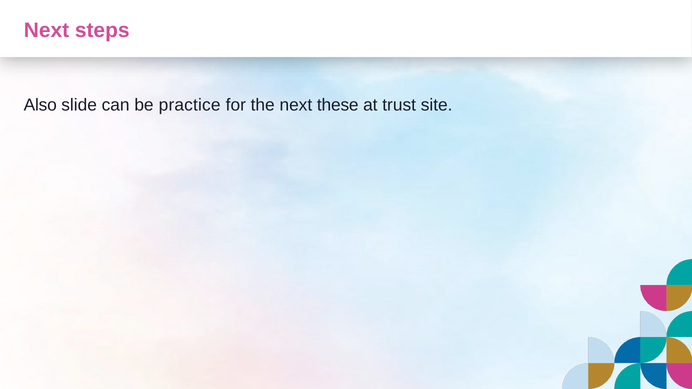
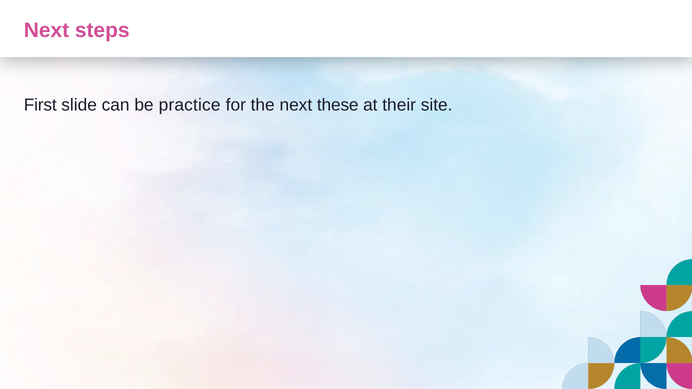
Also: Also -> First (40, 105)
trust: trust -> their (399, 105)
